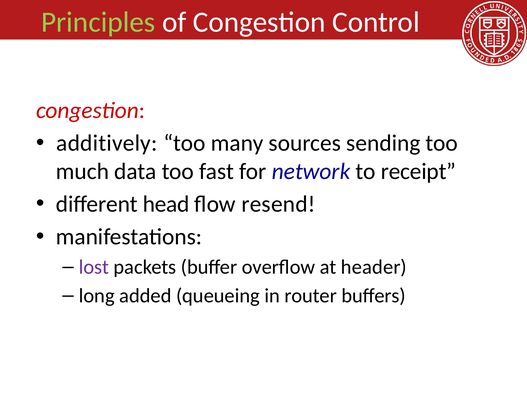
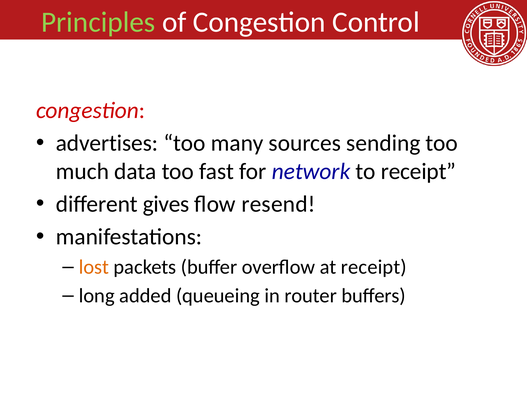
additively: additively -> advertises (107, 143)
head: head -> gives (166, 204)
lost colour: purple -> orange (94, 267)
at header: header -> receipt (374, 267)
